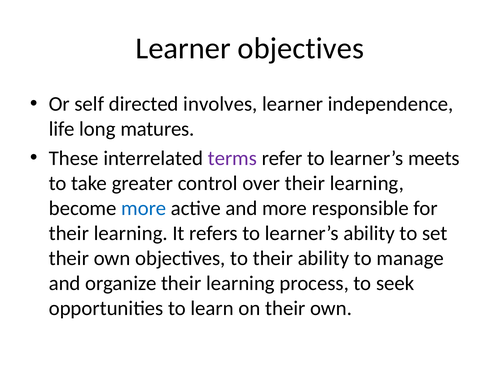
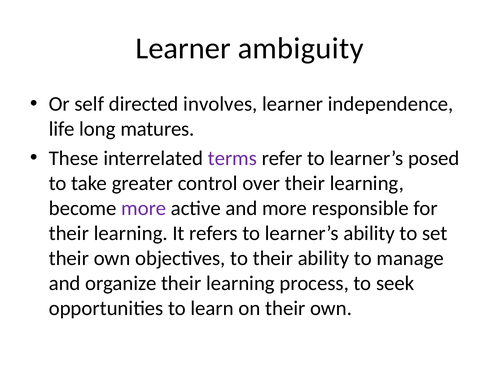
Learner objectives: objectives -> ambiguity (301, 48)
meets: meets -> posed (434, 158)
more colour: blue -> purple (144, 208)
